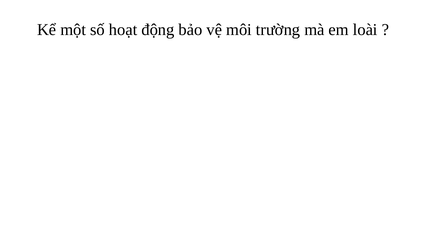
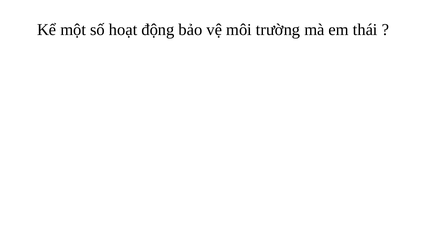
loài: loài -> thái (365, 30)
